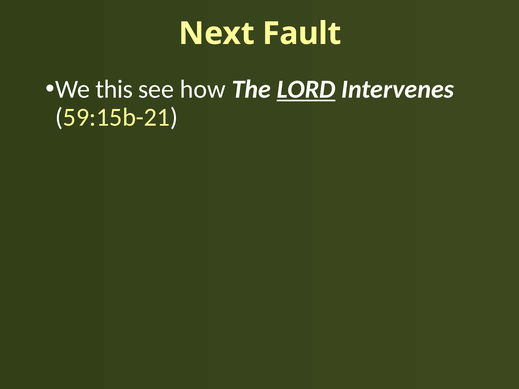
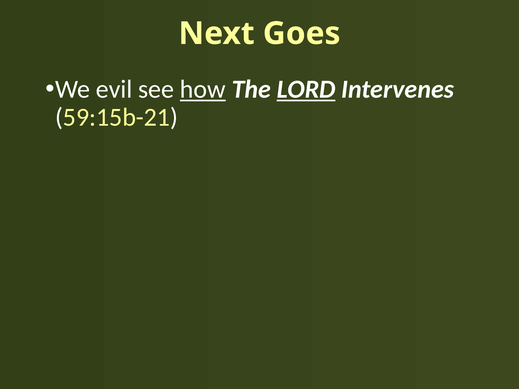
Fault: Fault -> Goes (302, 34)
this: this -> evil (114, 89)
how underline: none -> present (203, 89)
